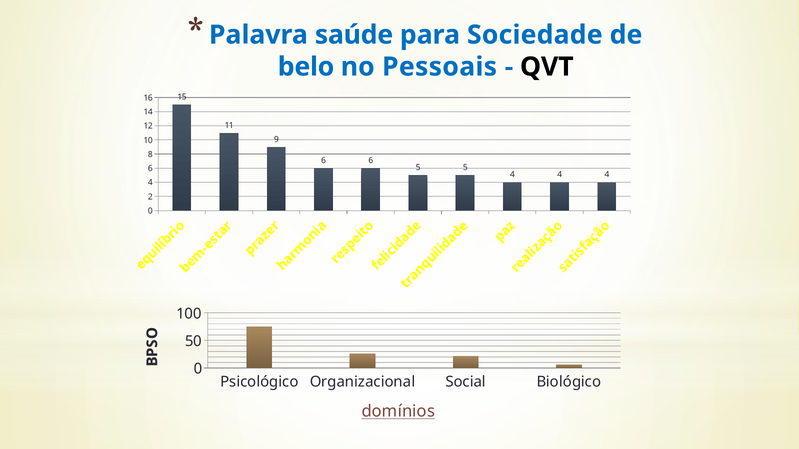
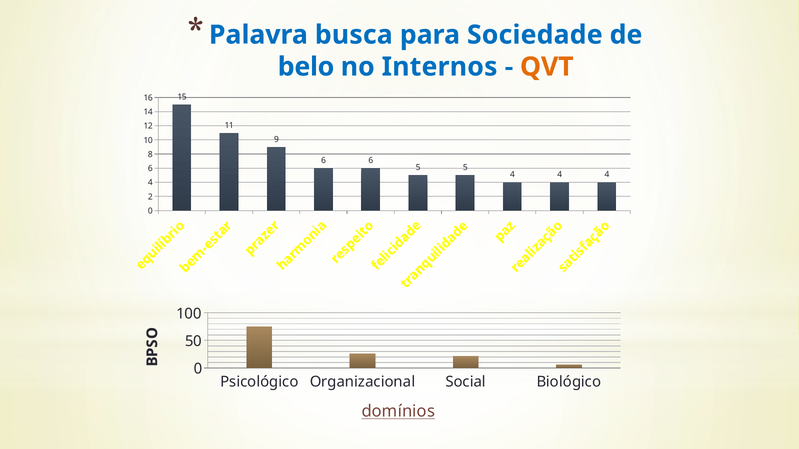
saúde: saúde -> busca (354, 35)
Pessoais: Pessoais -> Internos (440, 67)
QVT colour: black -> orange (547, 67)
